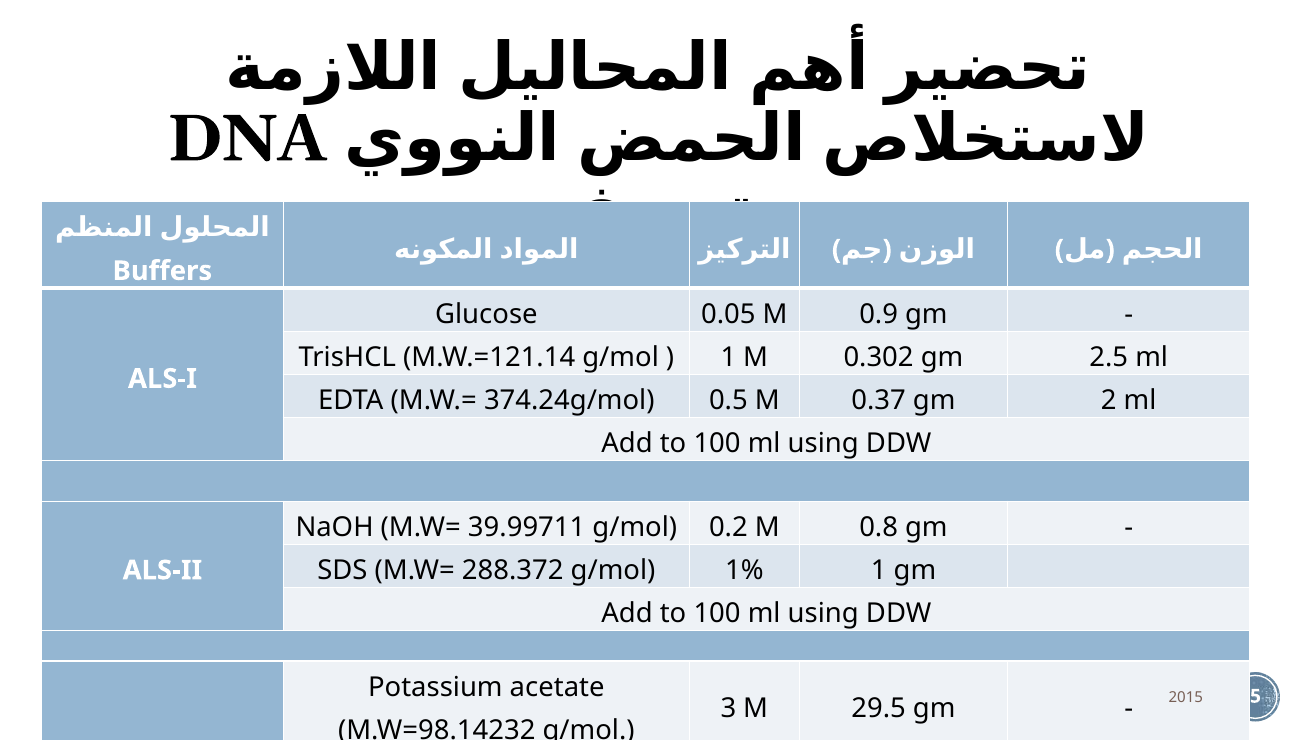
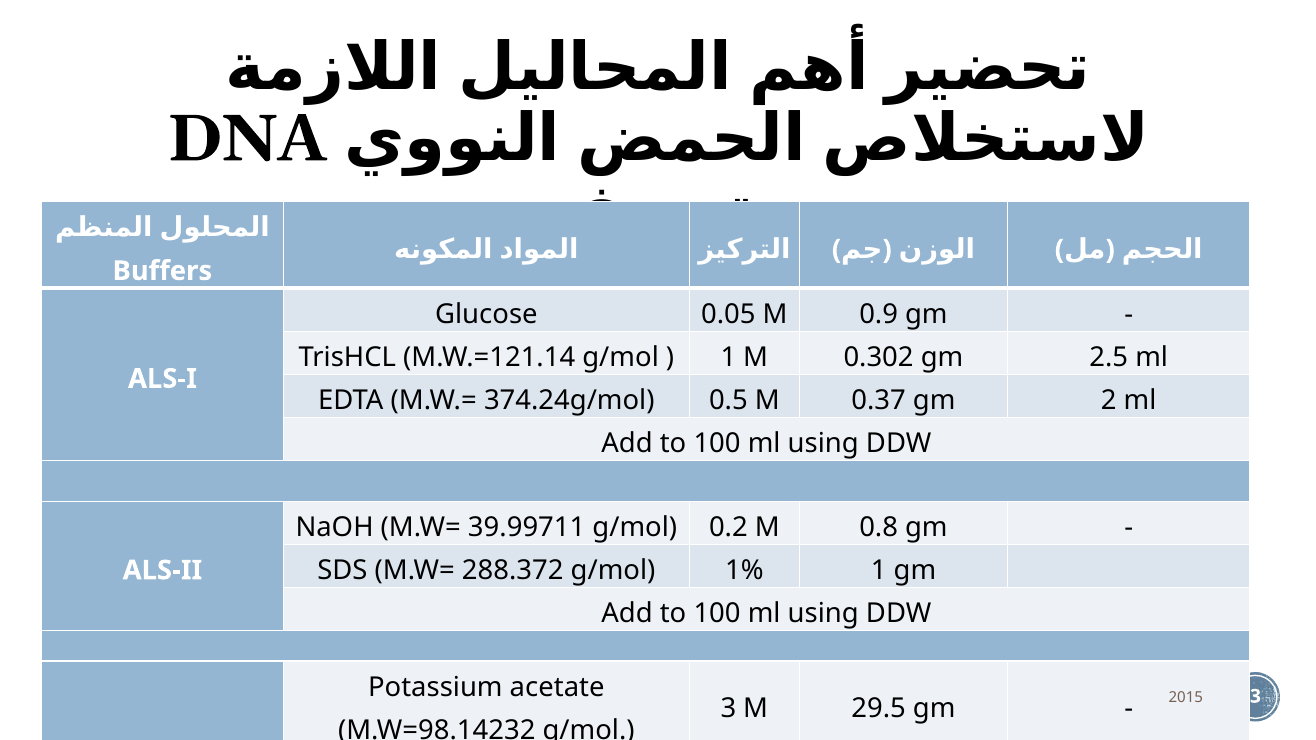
5: 5 -> 3 (1256, 697)
